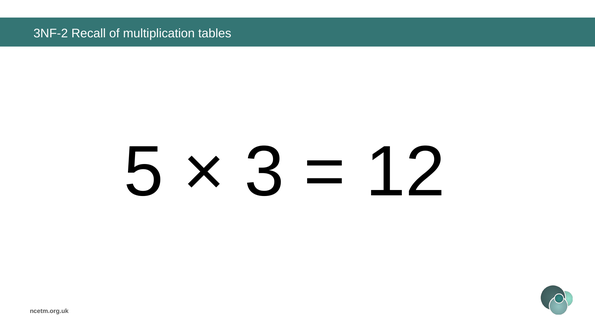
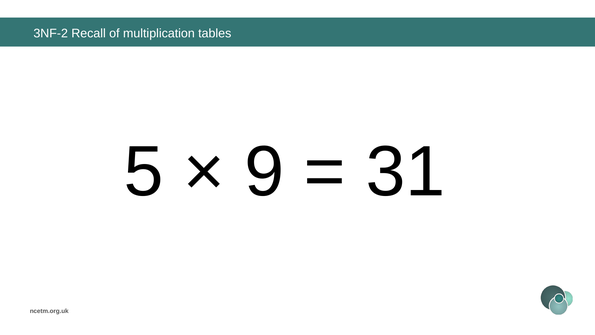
3: 3 -> 9 (264, 172)
12: 12 -> 31 (405, 172)
